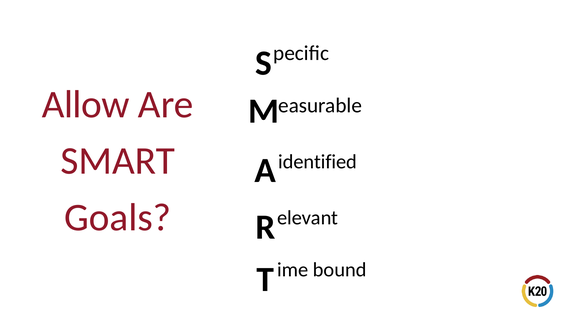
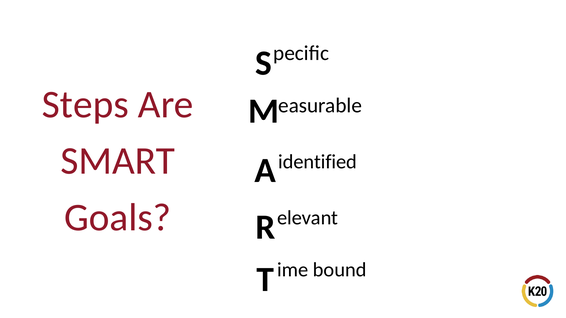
Allow: Allow -> Steps (85, 105)
